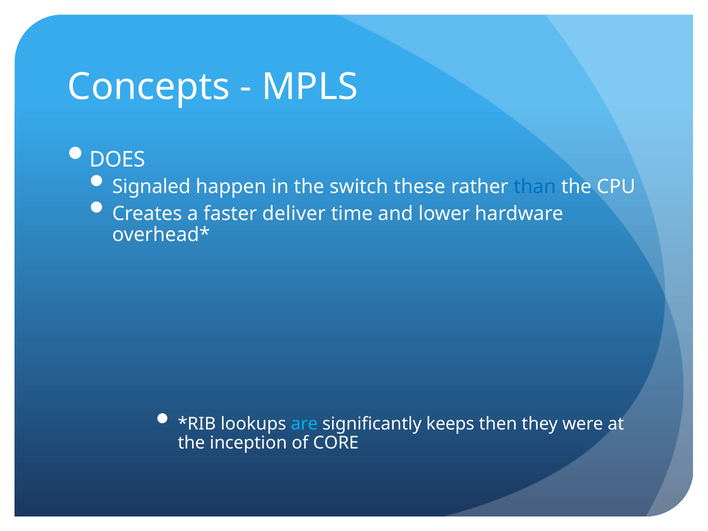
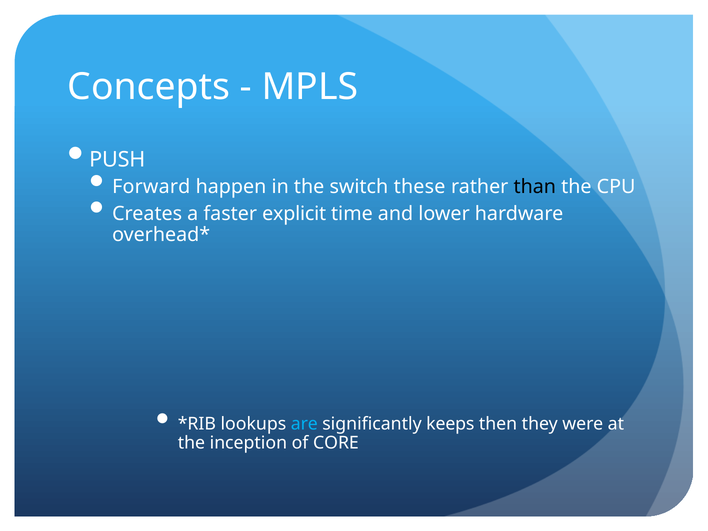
DOES: DOES -> PUSH (117, 160)
Signaled: Signaled -> Forward (151, 187)
than colour: blue -> black (535, 187)
deliver: deliver -> explicit (294, 214)
